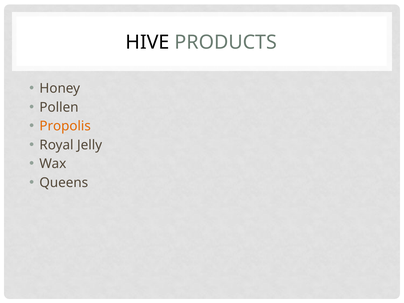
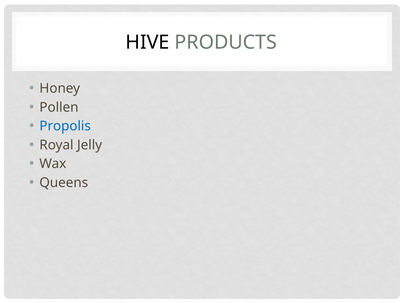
Propolis colour: orange -> blue (65, 126)
